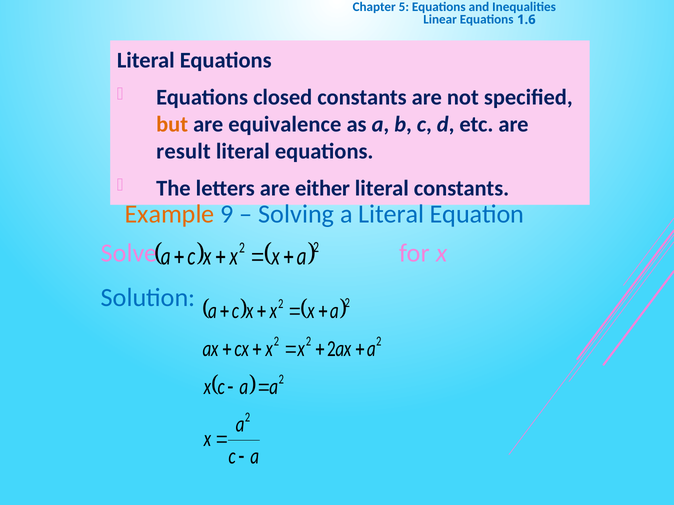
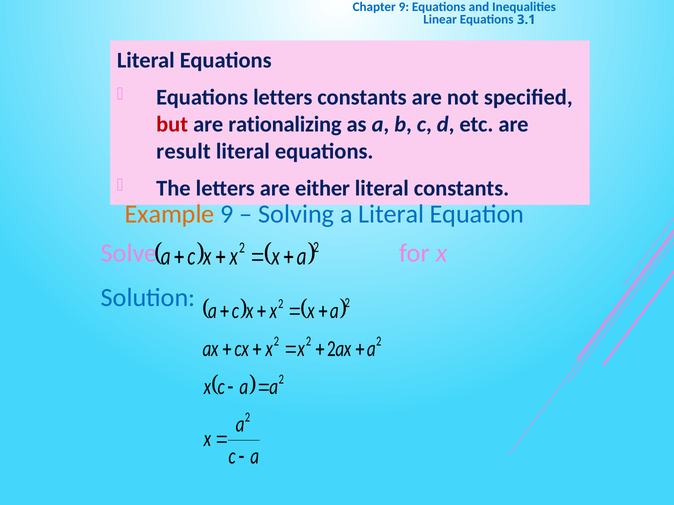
Chapter 5: 5 -> 9 (404, 7)
1.6: 1.6 -> 3.1 (526, 20)
Equations closed: closed -> letters (283, 97)
but colour: orange -> red (172, 124)
equivalence: equivalence -> rationalizing (285, 124)
